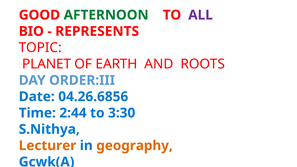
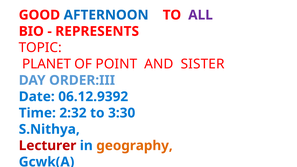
AFTERNOON colour: green -> blue (106, 15)
EARTH: EARTH -> POINT (116, 64)
ROOTS: ROOTS -> SISTER (203, 64)
04.26.6856: 04.26.6856 -> 06.12.9392 (93, 97)
2:44: 2:44 -> 2:32 (73, 113)
Lecturer colour: orange -> red (48, 146)
